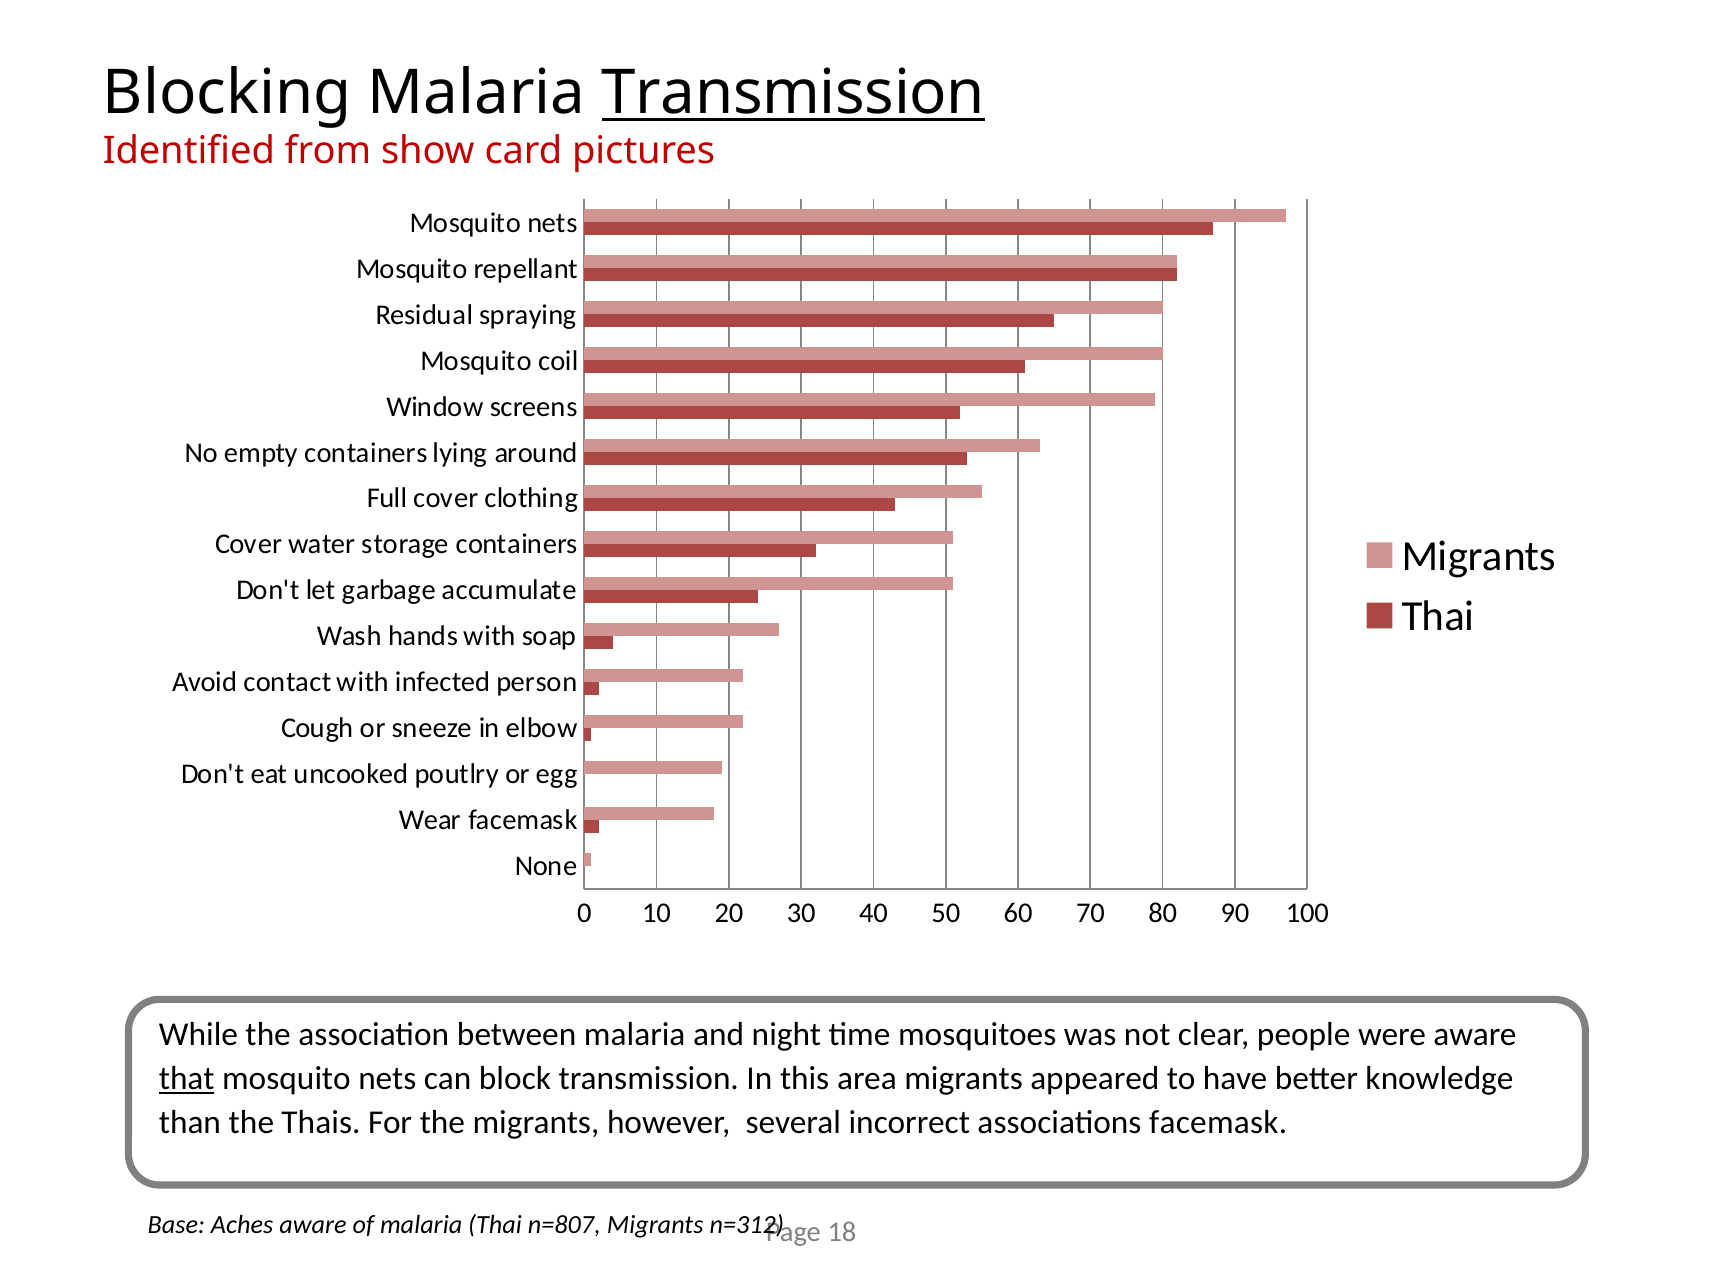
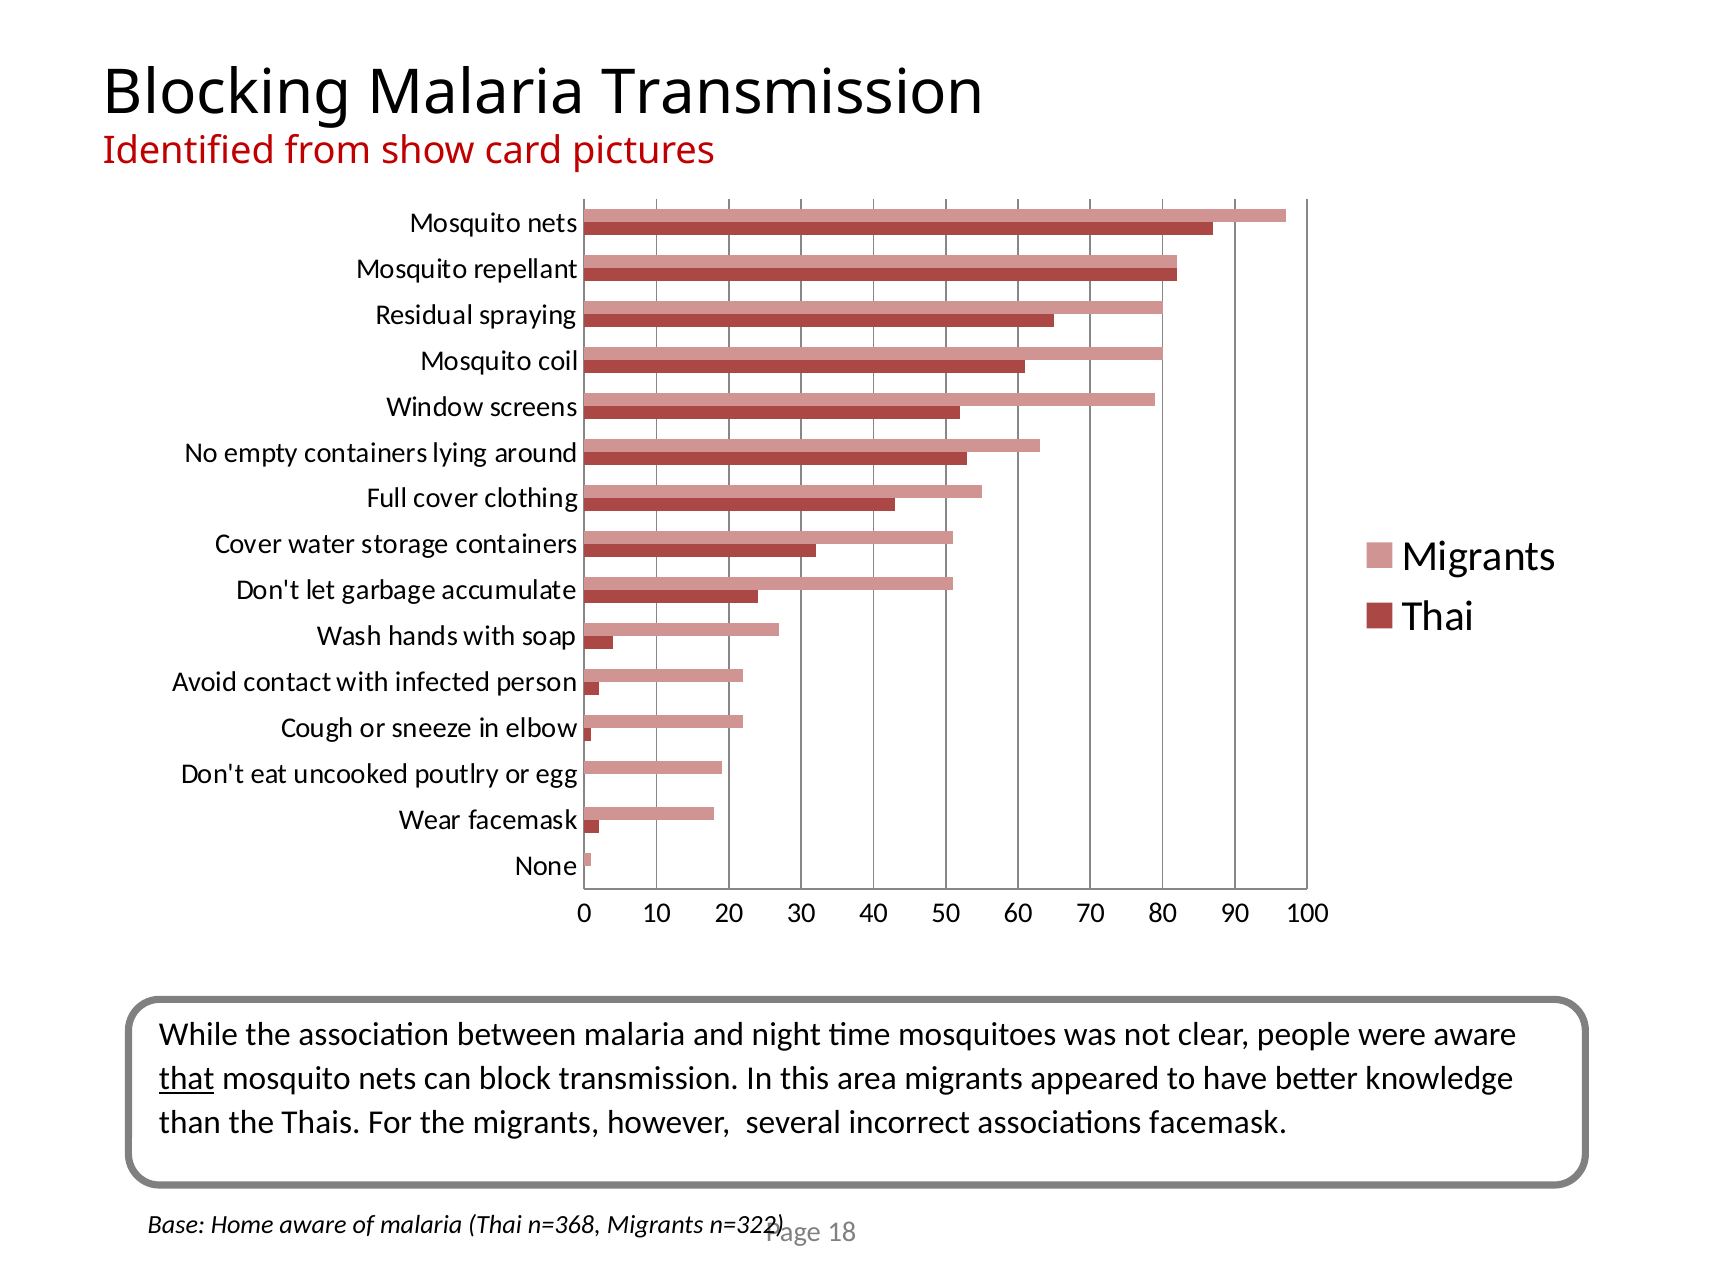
Transmission underline: present -> none (793, 93)
Aches: Aches -> Home (242, 1226)
n=807: n=807 -> n=368 (564, 1226)
n=312: n=312 -> n=322 (747, 1226)
